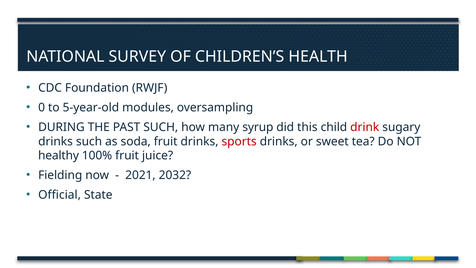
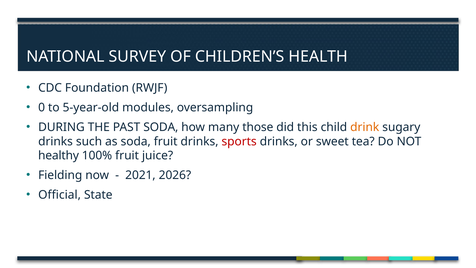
PAST SUCH: SUCH -> SODA (161, 127)
syrup: syrup -> those (258, 127)
drink colour: red -> orange (365, 127)
2032: 2032 -> 2026 (175, 175)
